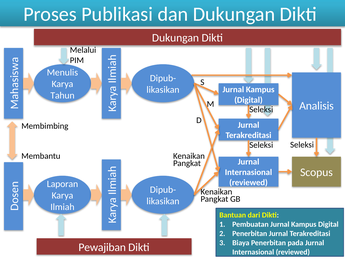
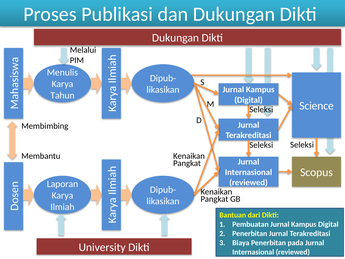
Analisis: Analisis -> Science (317, 106)
Pewajiban: Pewajiban -> University (102, 247)
